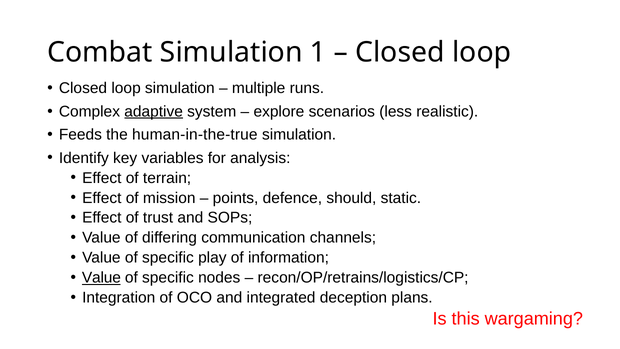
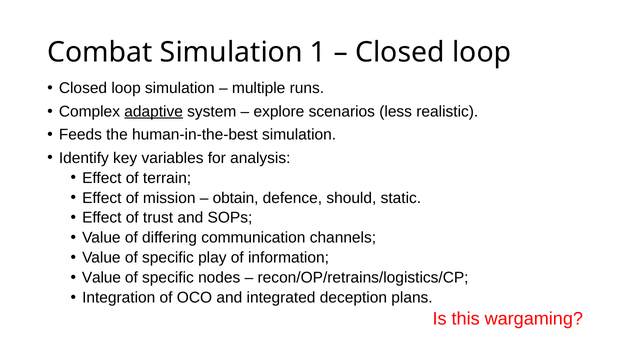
human-in-the-true: human-in-the-true -> human-in-the-best (195, 135)
points: points -> obtain (236, 198)
Value underline: present -> none (101, 278)
